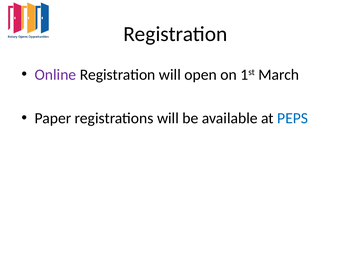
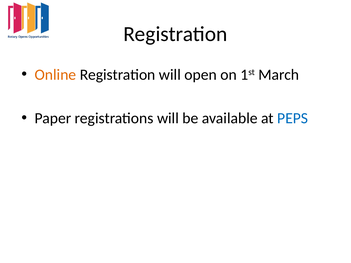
Online colour: purple -> orange (55, 75)
